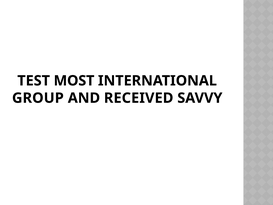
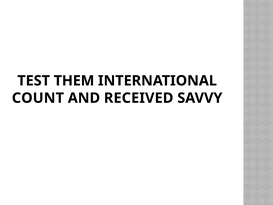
MOST: MOST -> THEM (74, 81)
GROUP: GROUP -> COUNT (38, 98)
